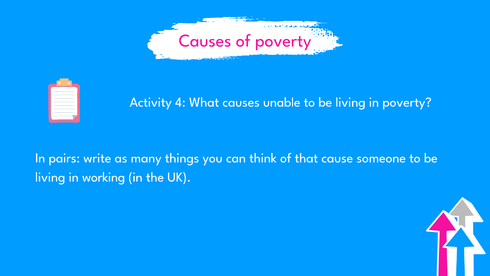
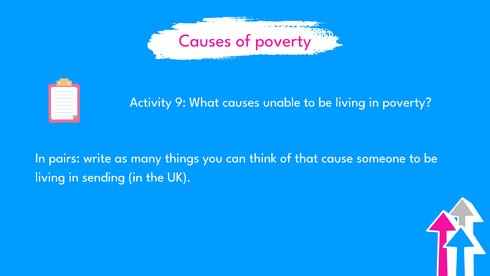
4: 4 -> 9 (180, 102)
working: working -> sending (104, 177)
